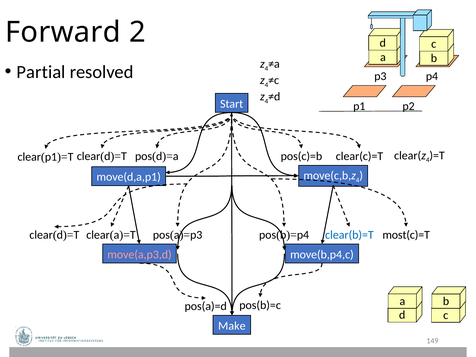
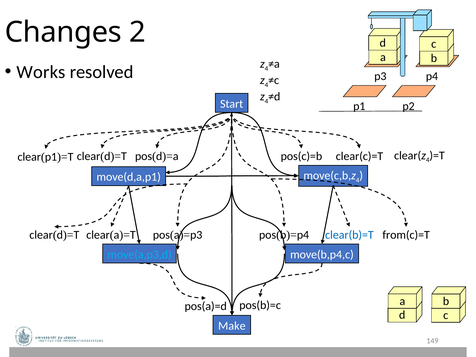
Forward: Forward -> Changes (63, 32)
Partial: Partial -> Works (41, 72)
most(c)=T: most(c)=T -> from(c)=T (406, 235)
move(a,p3,d colour: pink -> light blue (140, 254)
